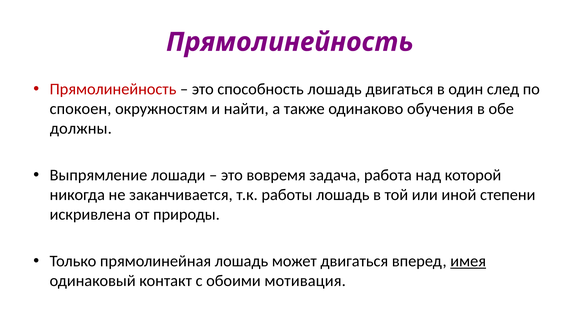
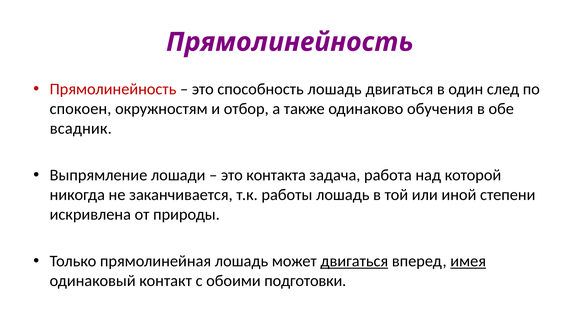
найти: найти -> отбор (246, 109)
должны: должны -> всадник (81, 128)
вовремя: вовремя -> контакта (276, 175)
двигаться underline: none -> present (354, 261)
мотивация: мотивация -> подготовки (305, 281)
